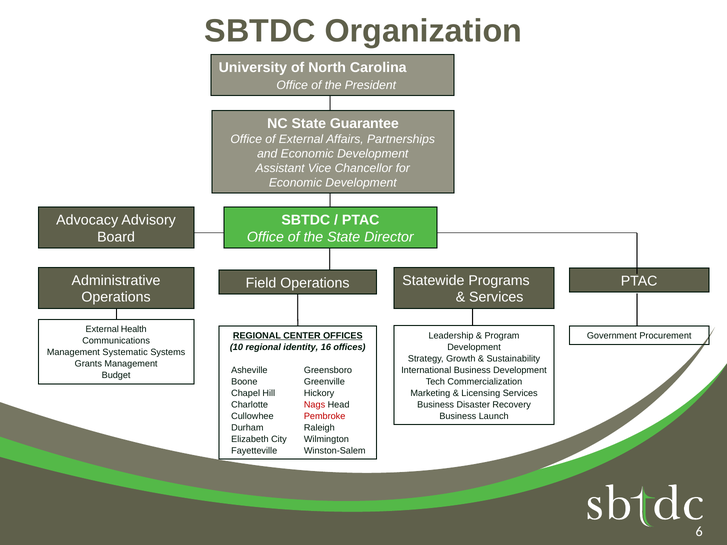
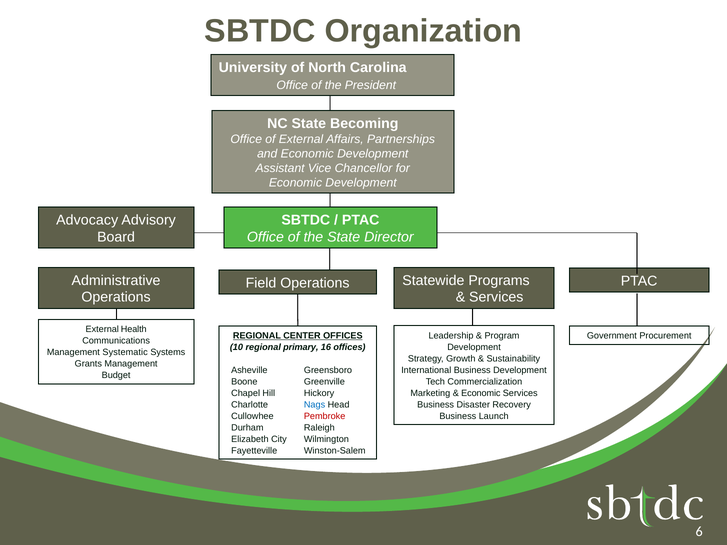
Guarantee: Guarantee -> Becoming (364, 124)
identity: identity -> primary (301, 348)
Licensing: Licensing -> Economic (481, 393)
Nags colour: red -> blue (315, 405)
